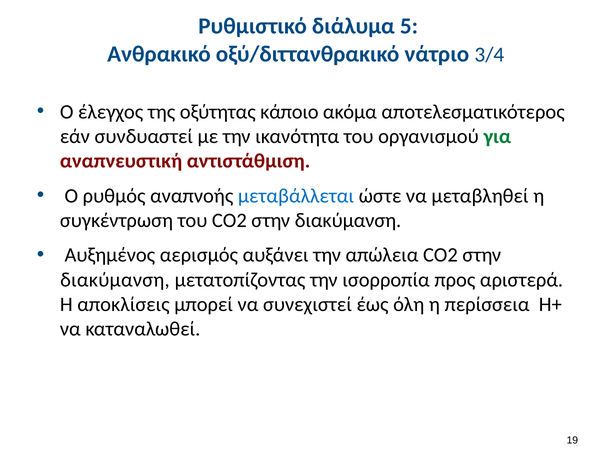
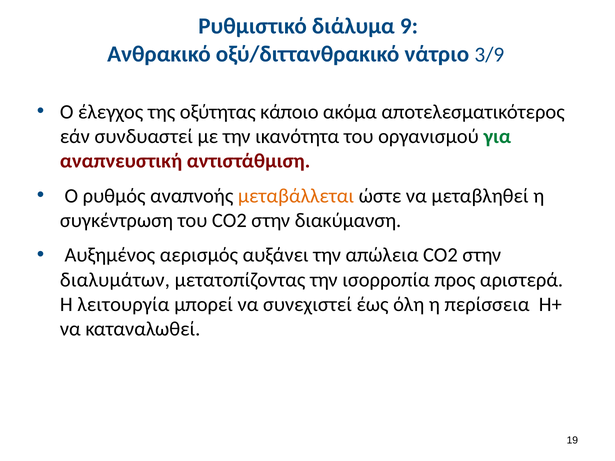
5: 5 -> 9 (409, 26)
3/4: 3/4 -> 3/9 (489, 55)
μεταβάλλεται colour: blue -> orange (296, 196)
διακύμανση: διακύμανση -> διαλυμάτων (115, 280)
αποκλίσεις: αποκλίσεις -> λειτουργία (123, 305)
